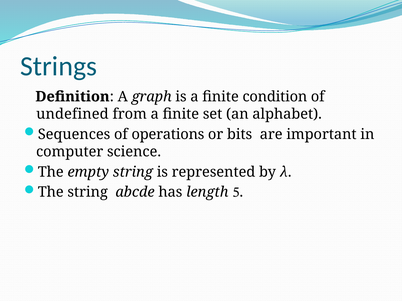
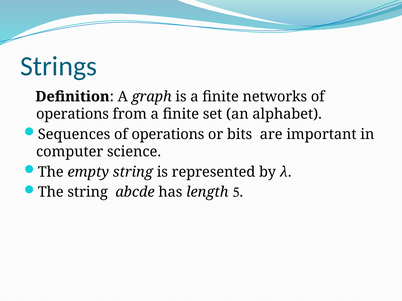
condition: condition -> networks (275, 97)
undefined: undefined -> operations (73, 114)
